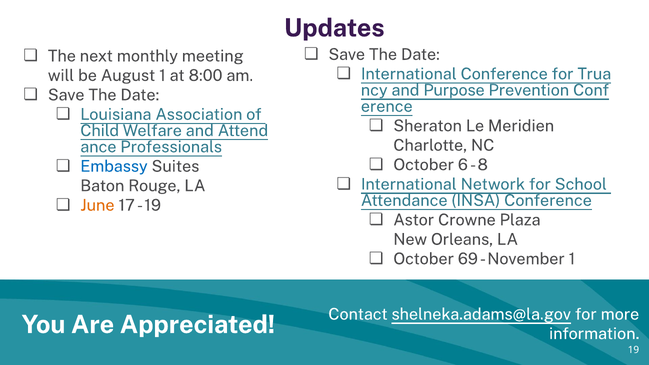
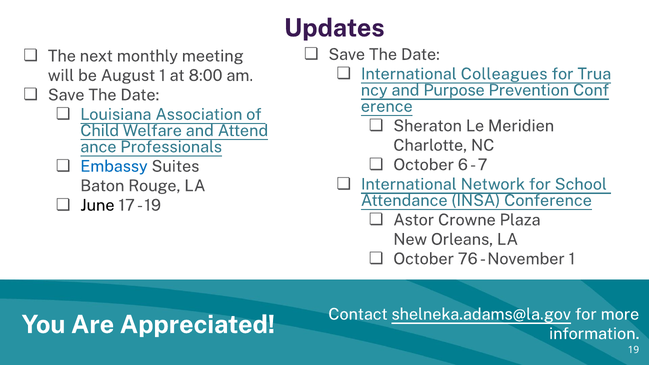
International Conference: Conference -> Colleagues (504, 74)
8: 8 -> 7 (483, 165)
June colour: orange -> black (97, 205)
69: 69 -> 76 (468, 259)
